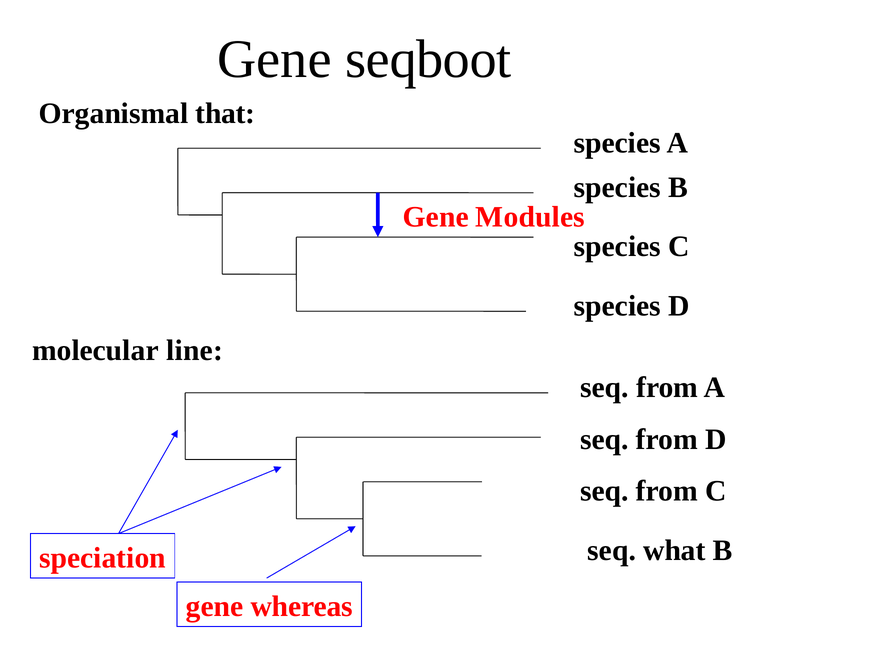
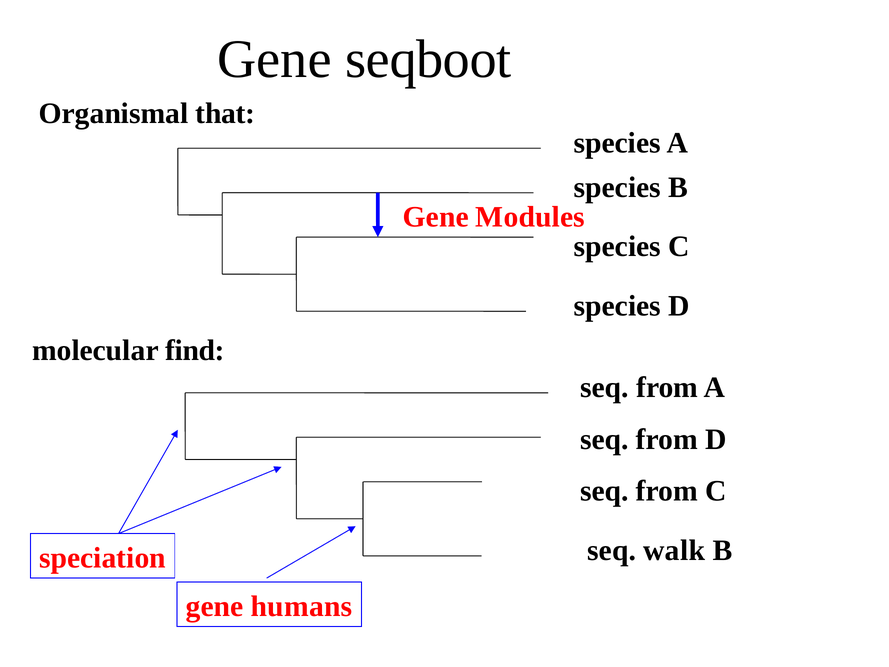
line: line -> find (195, 350)
what: what -> walk (674, 550)
whereas: whereas -> humans (302, 606)
